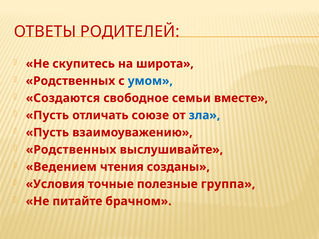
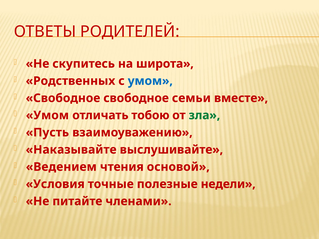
Создаются: Создаются -> Свободное (63, 98)
Пусть: Пусть -> Умом (47, 115)
союзе: союзе -> тобою (150, 115)
зла colour: blue -> green (204, 115)
Родственных: Родственных -> Наказывайте (71, 150)
созданы: созданы -> основой (178, 167)
группа: группа -> недели (228, 184)
брачном: брачном -> членами (138, 201)
